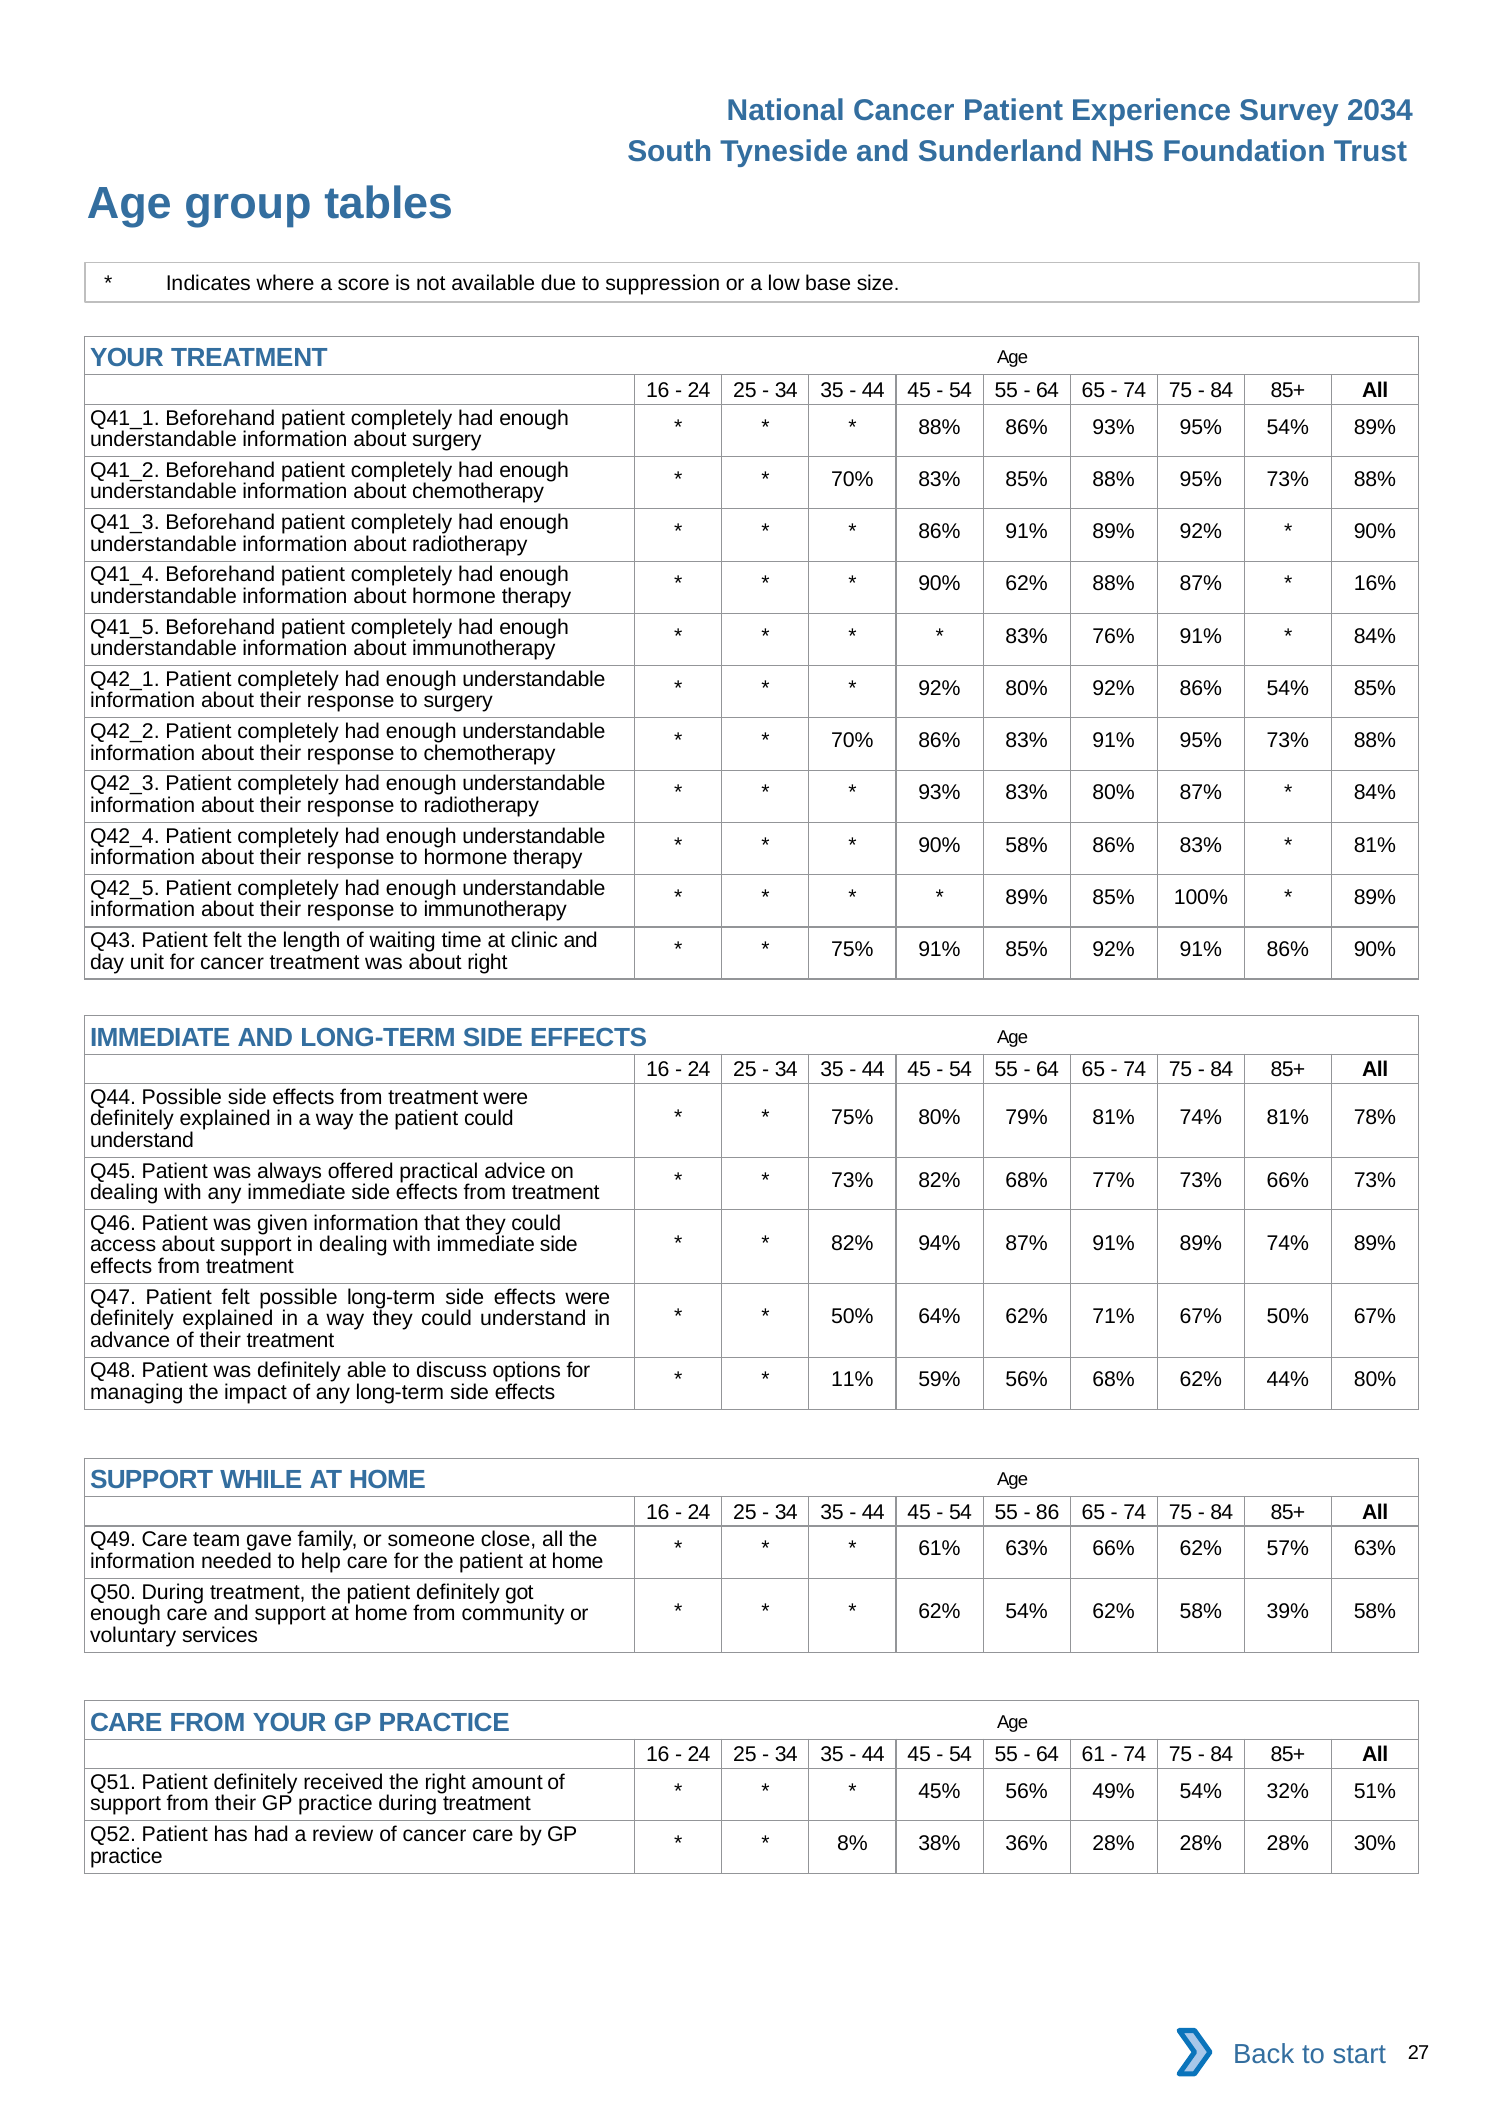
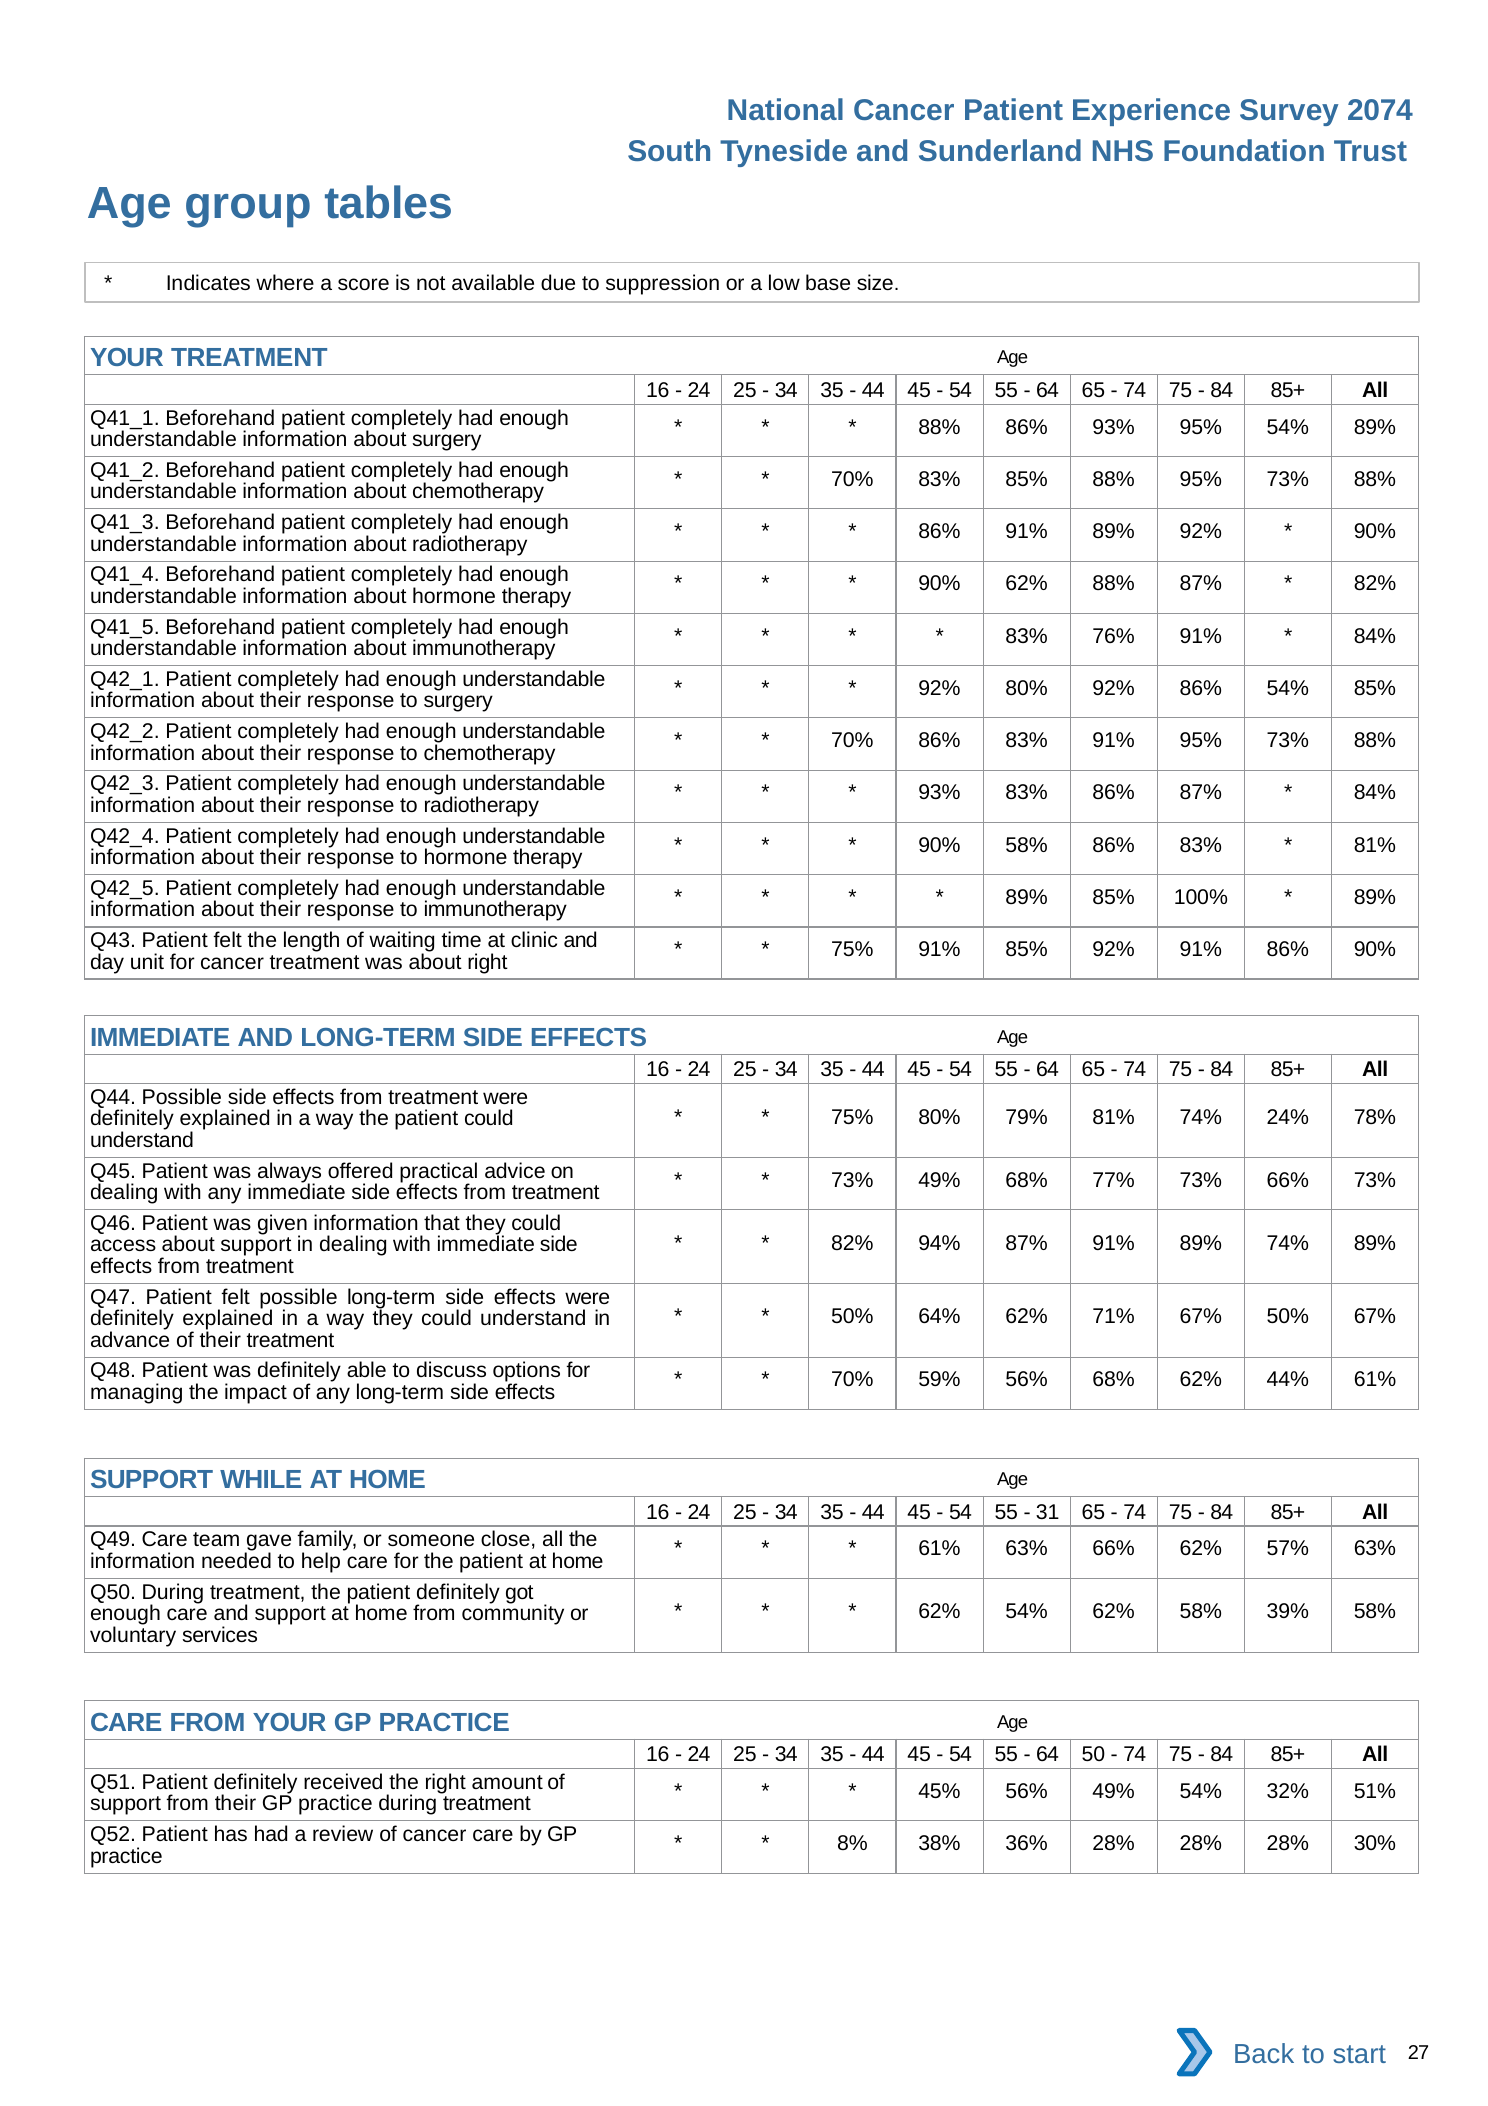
2034: 2034 -> 2074 (1380, 111)
16%: 16% -> 82% (1375, 584)
83% 80%: 80% -> 86% (1114, 793)
74% 81%: 81% -> 24% (1288, 1117)
73% 82%: 82% -> 49% (939, 1180)
11%: 11% -> 70% (852, 1380)
44% 80%: 80% -> 61% (1375, 1380)
86: 86 -> 31 (1048, 1512)
61: 61 -> 50 (1093, 1754)
